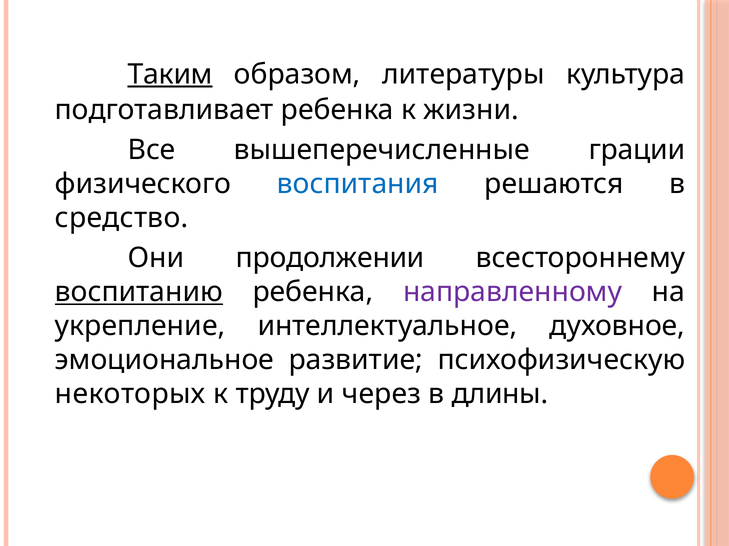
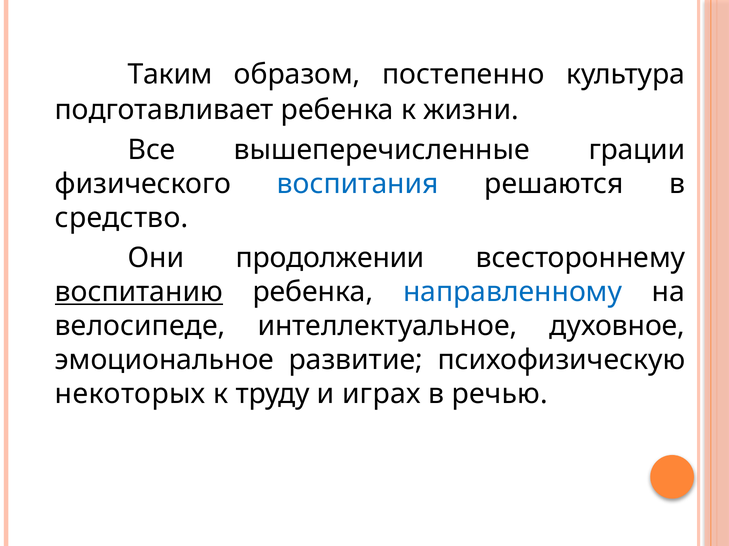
Таким underline: present -> none (170, 74)
литературы: литературы -> постепенно (463, 74)
направленному colour: purple -> blue (513, 292)
укрепление: укрепление -> велосипеде (140, 326)
через: через -> играх (381, 395)
длины: длины -> речью (500, 395)
